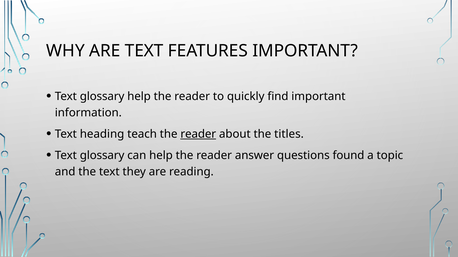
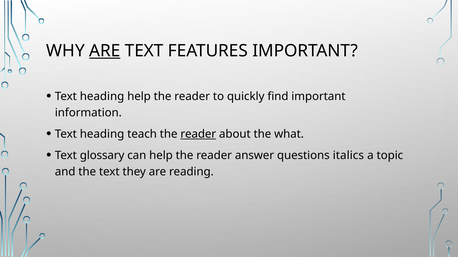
ARE underline: none -> present (105, 51)
glossary: glossary -> heading (102, 97)
titles: titles -> what (289, 134)
found: found -> italics (348, 156)
